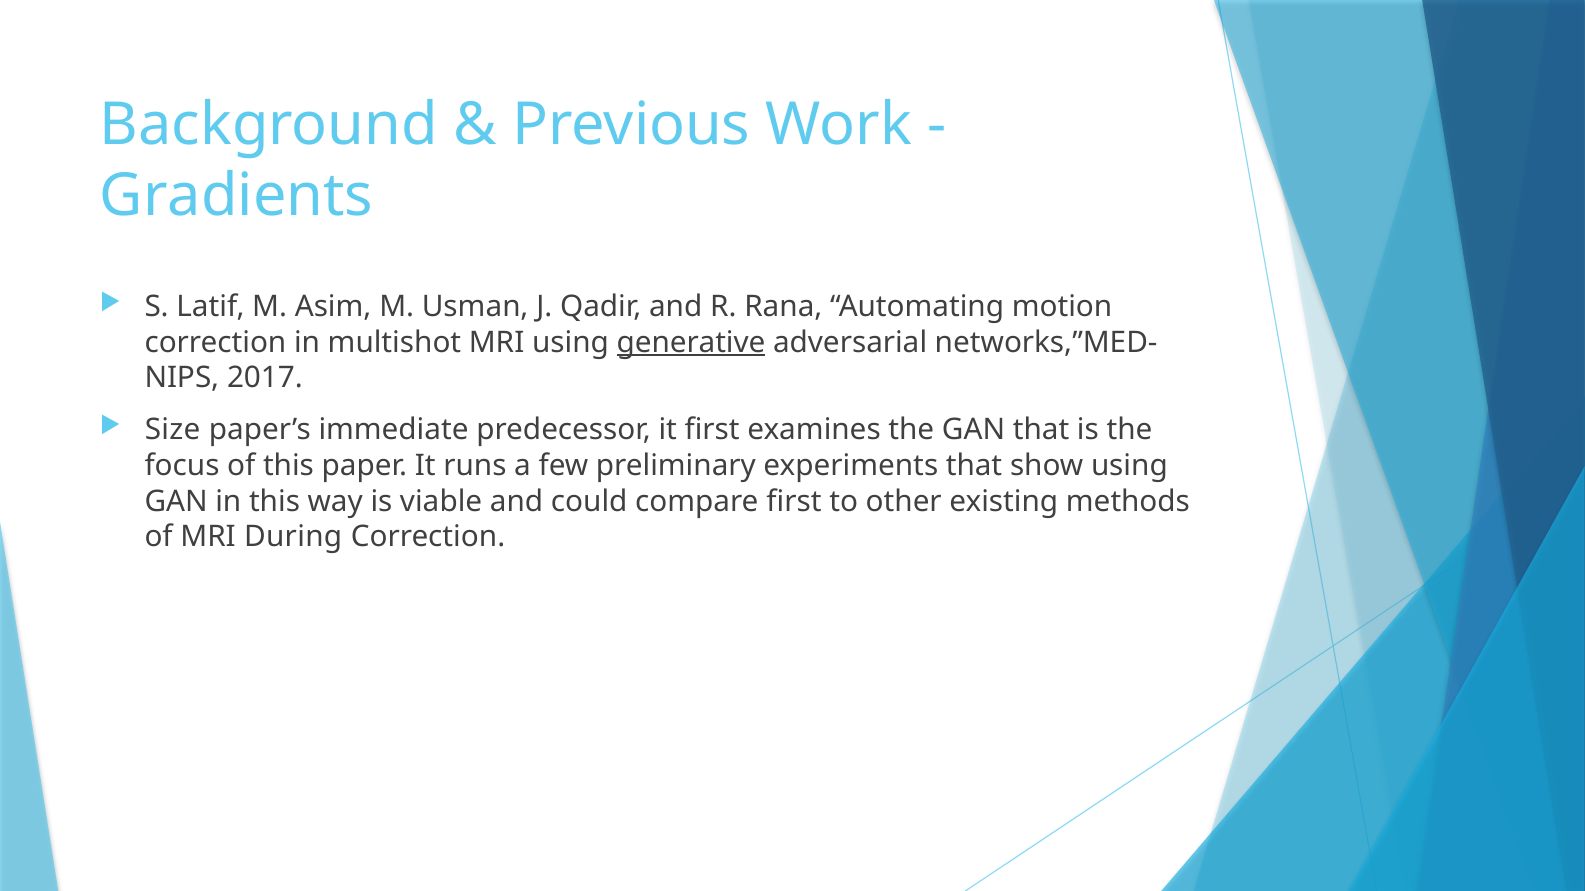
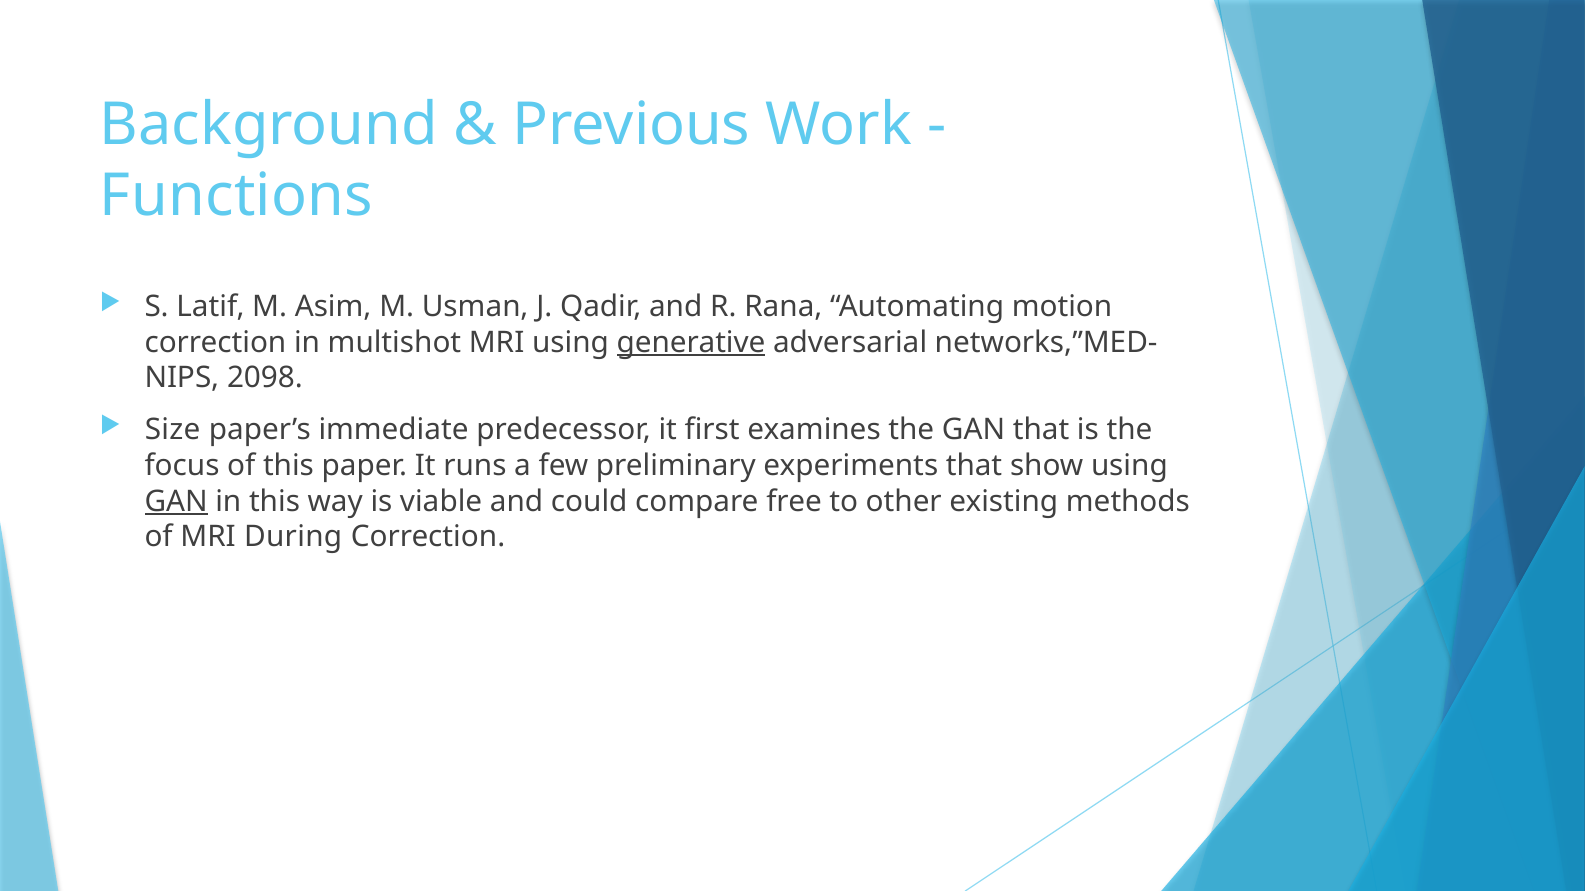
Gradients: Gradients -> Functions (237, 196)
2017: 2017 -> 2098 (265, 378)
GAN underline: none -> present (176, 502)
compare first: first -> free (794, 502)
